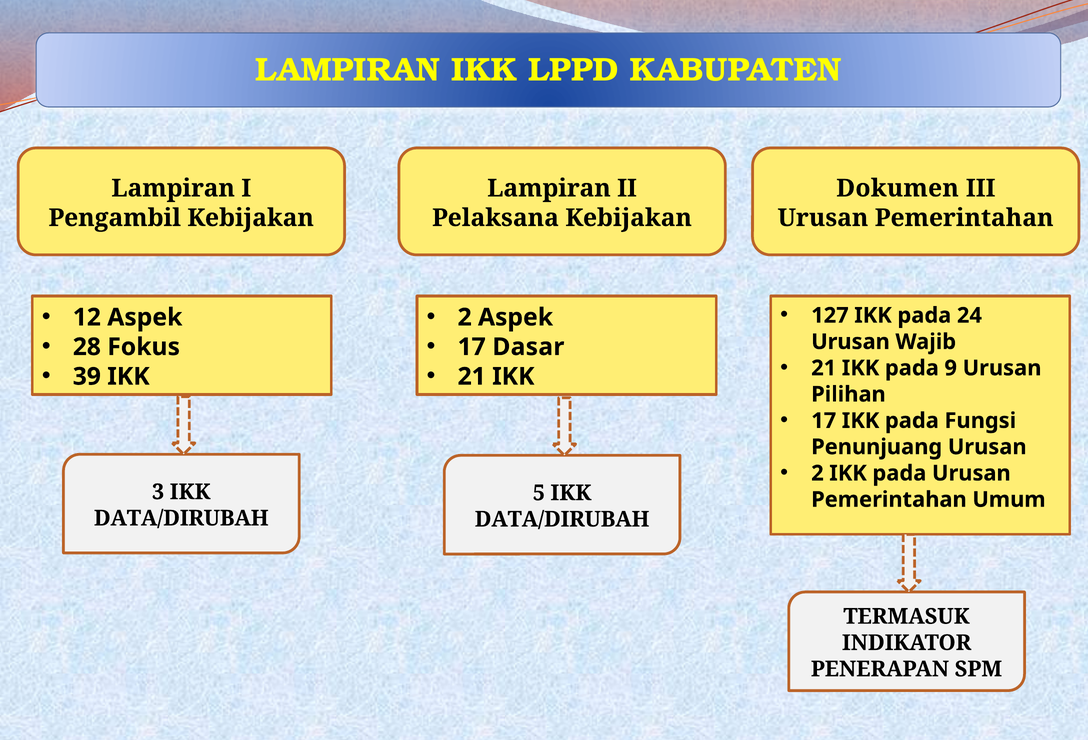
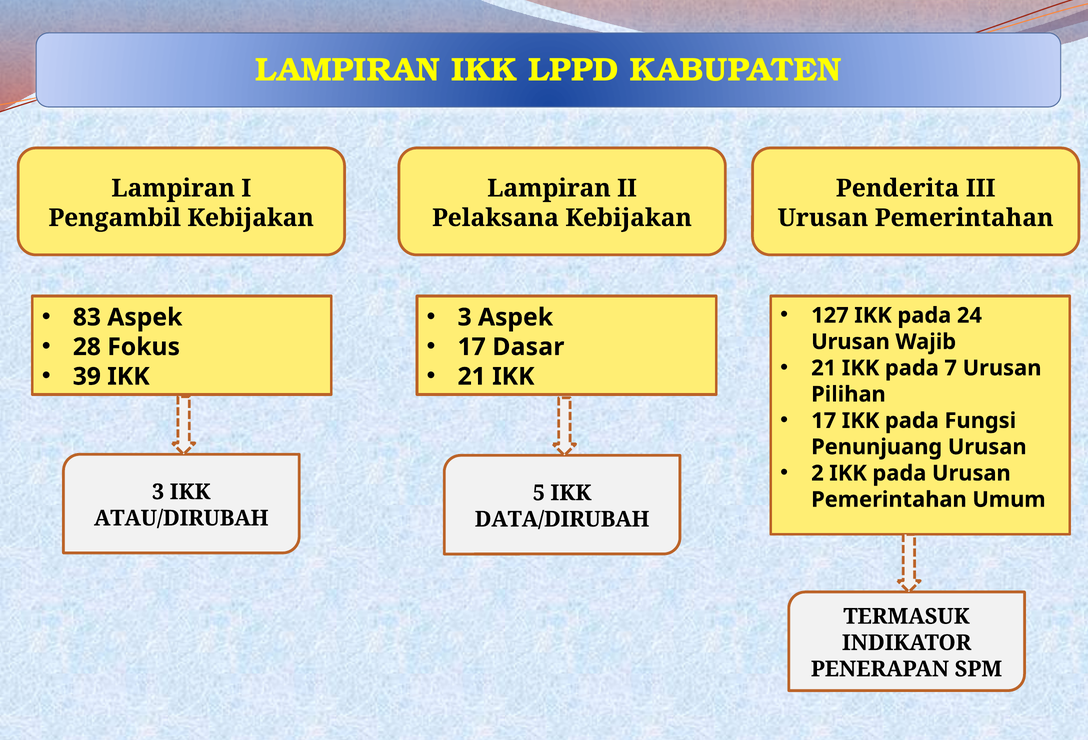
Dokumen: Dokumen -> Penderita (898, 188)
12: 12 -> 83 (87, 317)
2: 2 -> 3 (465, 317)
9: 9 -> 7 (951, 368)
DATA/DIRUBAH: DATA/DIRUBAH -> ATAU/DIRUBAH (181, 518)
